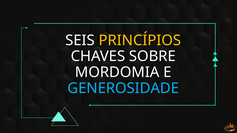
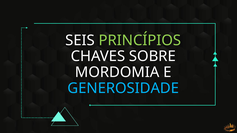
PRINCÍPIOS colour: yellow -> light green (140, 40)
